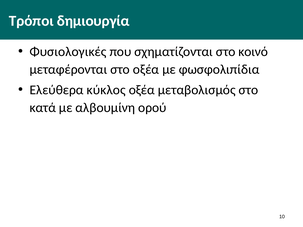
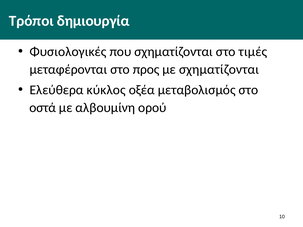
κοινό: κοινό -> τιμές (253, 52)
στο οξέα: οξέα -> προς (146, 70)
με φωσφολιπίδια: φωσφολιπίδια -> σχηματίζονται (219, 70)
κατά: κατά -> οστά (43, 108)
